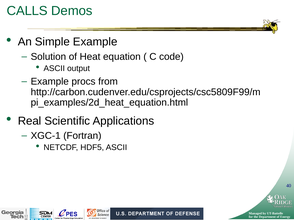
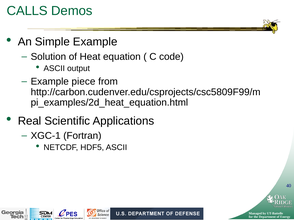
procs: procs -> piece (83, 82)
